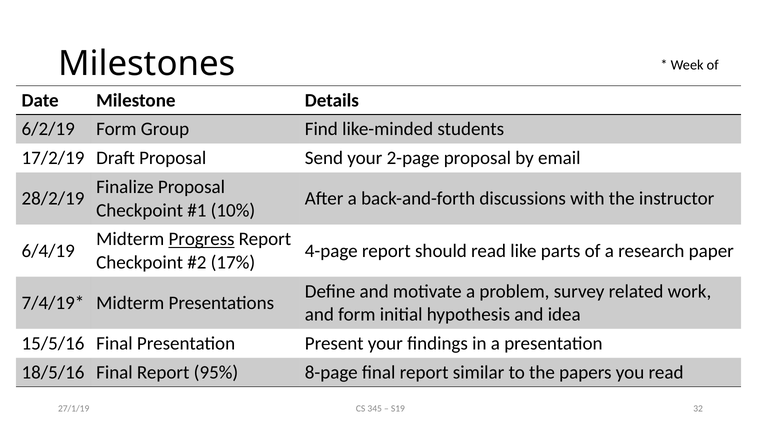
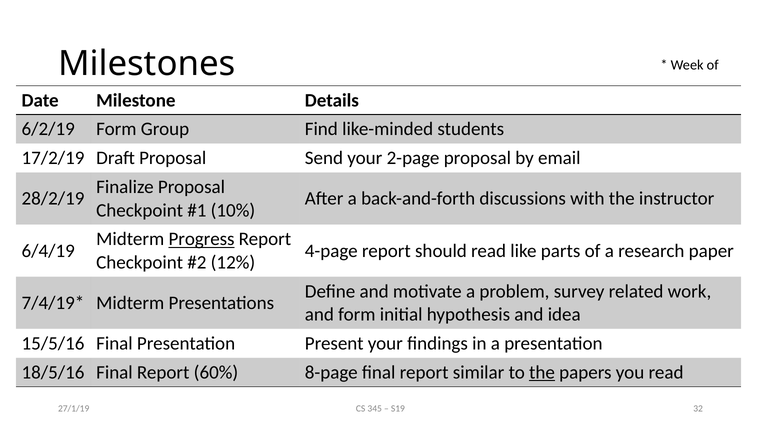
17%: 17% -> 12% (233, 262)
95%: 95% -> 60% (216, 372)
the underline: none -> present (542, 372)
